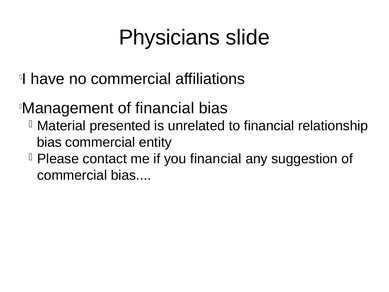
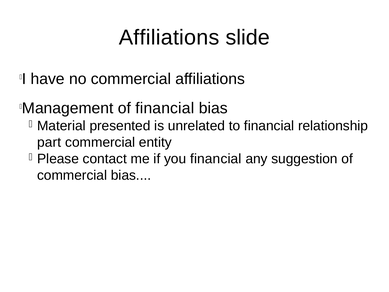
Physicians: Physicians -> Affiliations (169, 37)
bias: bias -> part (49, 142)
